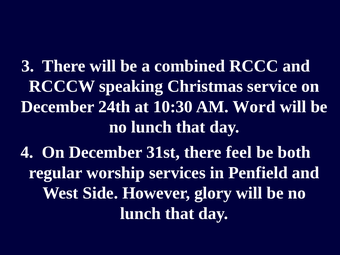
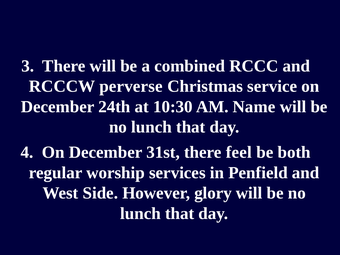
speaking: speaking -> perverse (131, 86)
Word: Word -> Name (254, 107)
